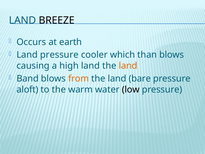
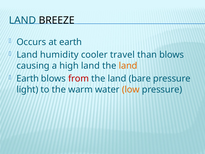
Land pressure: pressure -> humidity (59, 55)
which: which -> travel (122, 55)
Band: Band -> Earth (28, 78)
from colour: orange -> red (79, 78)
aloft: aloft -> light (27, 89)
low colour: black -> orange (131, 89)
